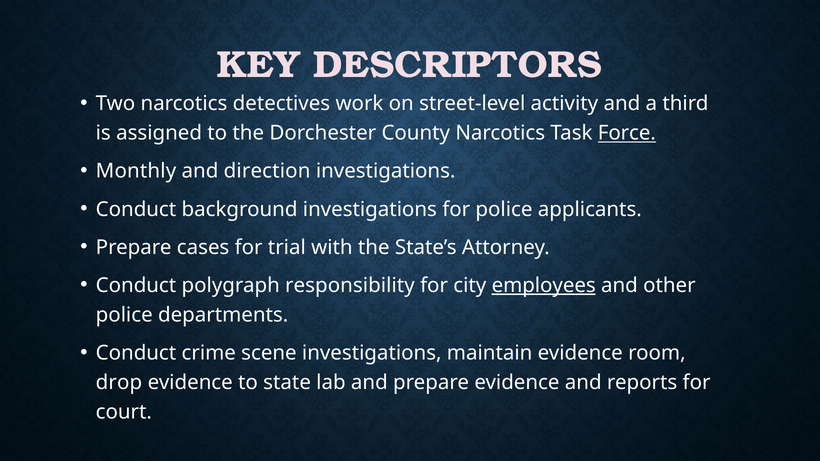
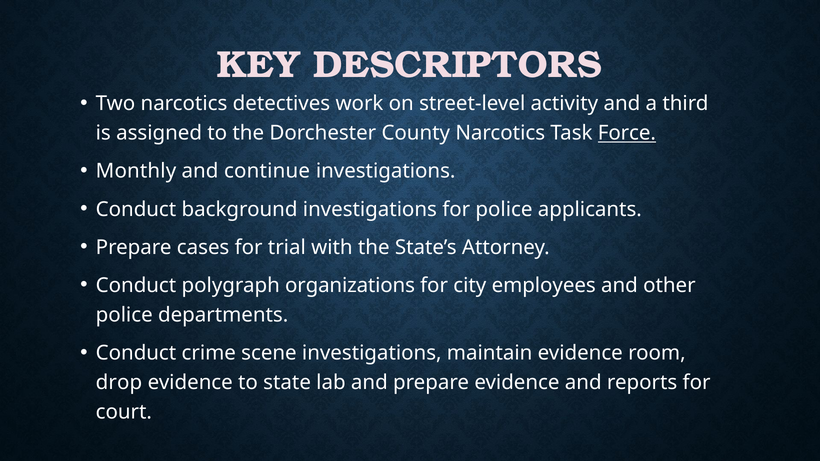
direction: direction -> continue (267, 171)
responsibility: responsibility -> organizations (350, 286)
employees underline: present -> none (544, 286)
